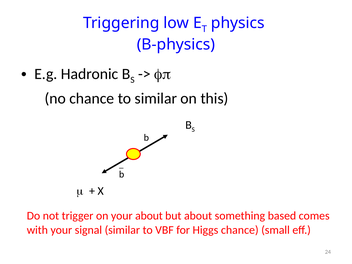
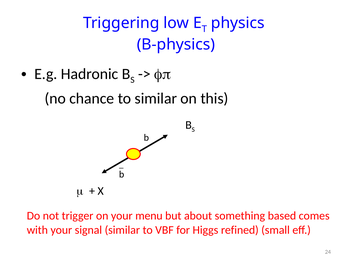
your about: about -> menu (149, 216)
Higgs chance: chance -> refined (240, 230)
